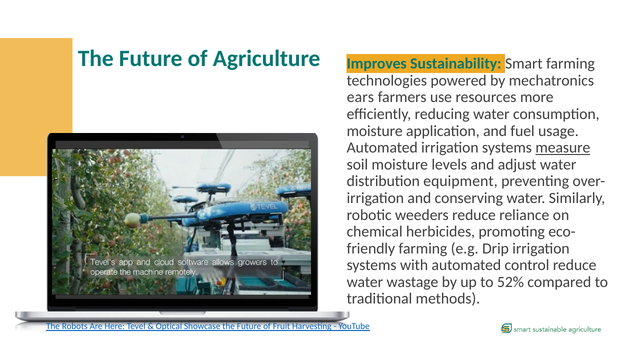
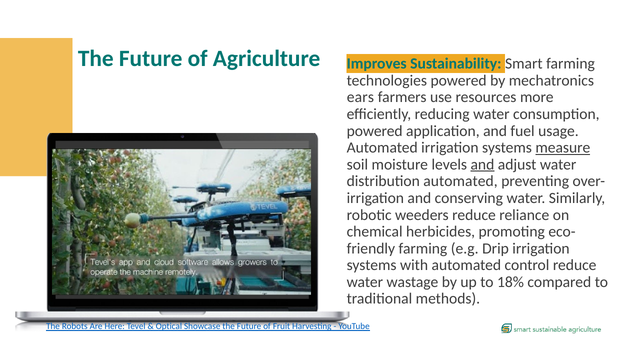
moisture: moisture -> powered (375, 131)
and underline: none -> present (482, 164)
distribution equipment: equipment -> automated (460, 181)
52%: 52% -> 18% (510, 282)
